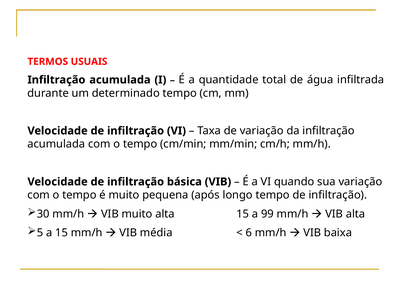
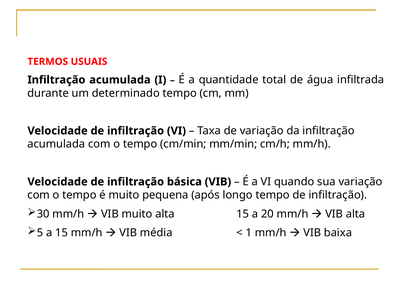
99: 99 -> 20 (267, 214)
6: 6 -> 1 (249, 233)
